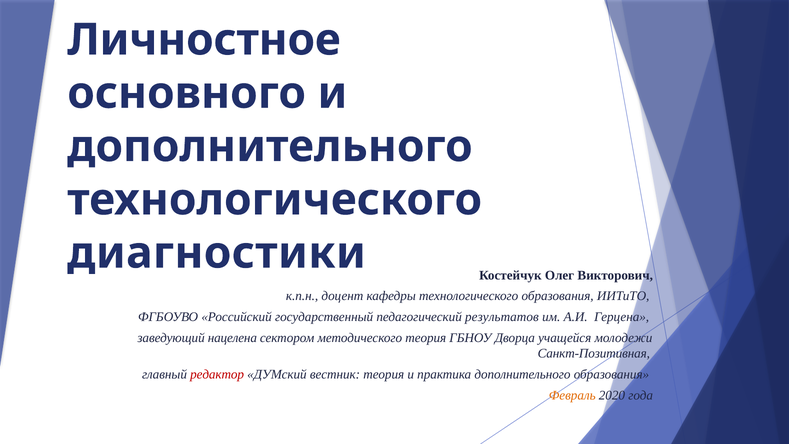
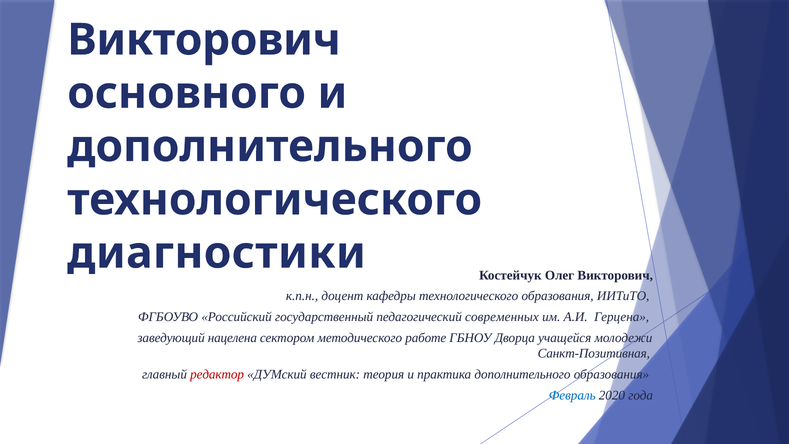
Личностное: Личностное -> Викторович (204, 40)
результатов: результатов -> современных (502, 317)
методического теория: теория -> работе (426, 338)
Февраль colour: orange -> blue (572, 395)
